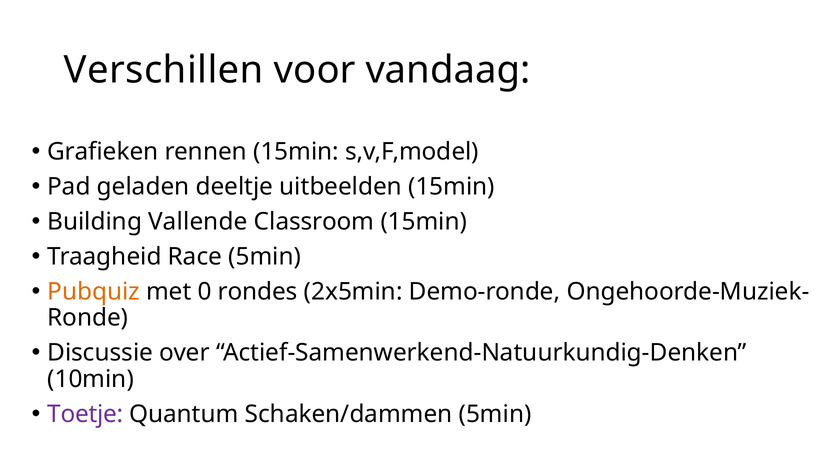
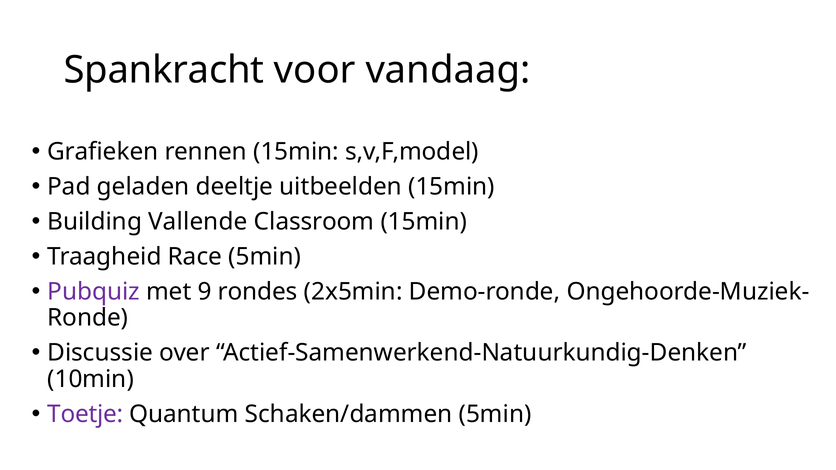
Verschillen: Verschillen -> Spankracht (164, 70)
Pubquiz colour: orange -> purple (94, 292)
0: 0 -> 9 (205, 292)
